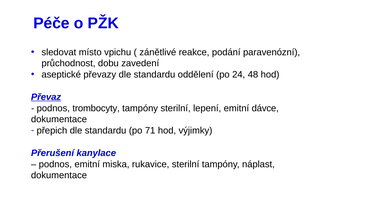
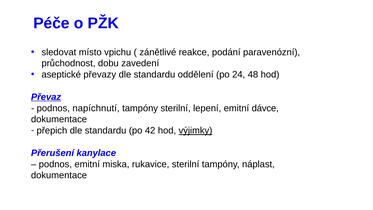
trombocyty: trombocyty -> napíchnutí (96, 108)
71: 71 -> 42 (150, 130)
výjimky underline: none -> present (195, 130)
